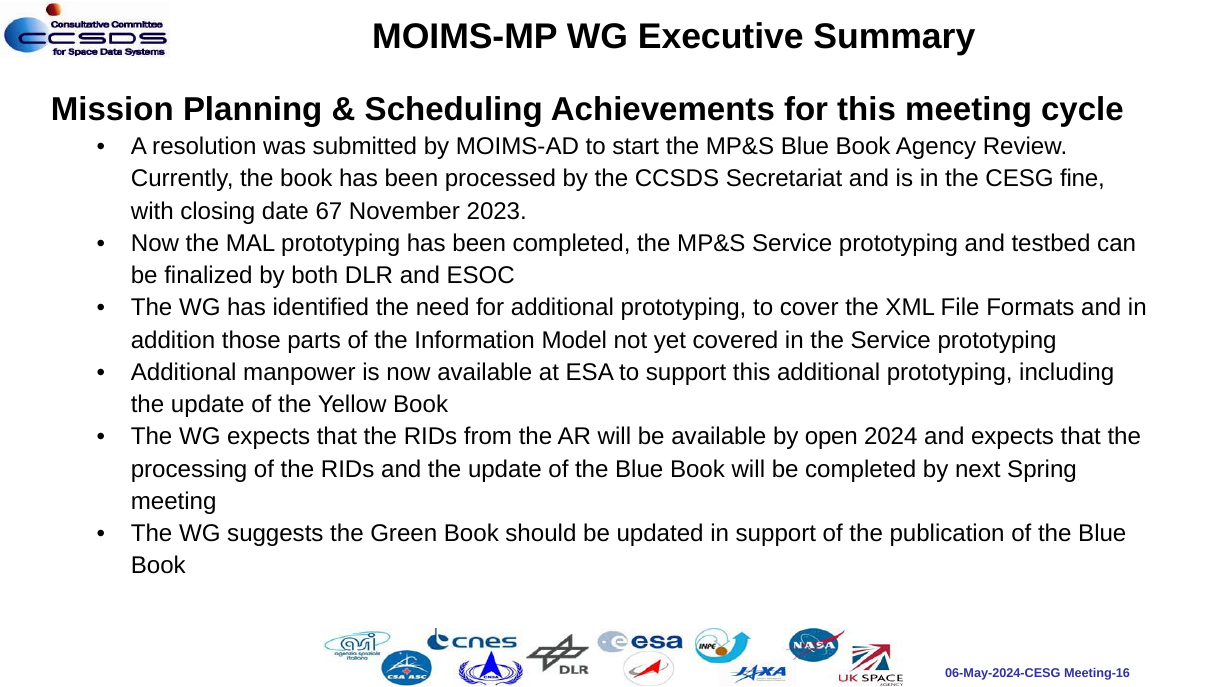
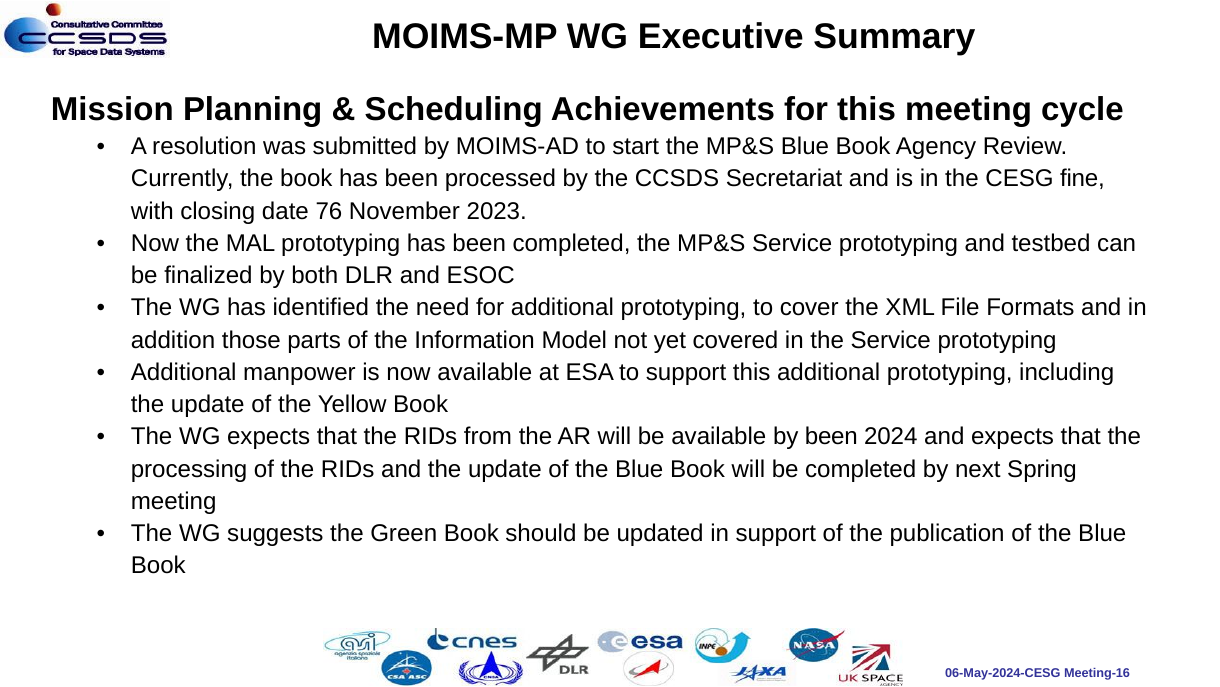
67: 67 -> 76 (329, 211)
by open: open -> been (831, 436)
